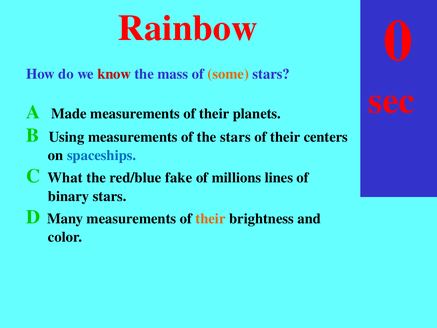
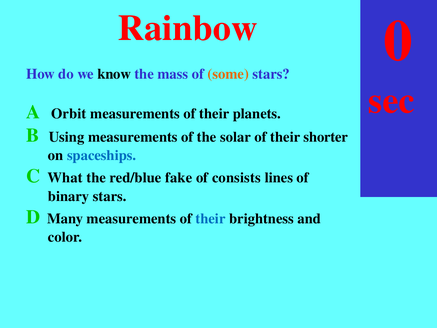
know colour: red -> black (114, 74)
Made: Made -> Orbit (69, 114)
the stars: stars -> solar (235, 137)
centers: centers -> shorter (326, 137)
millions: millions -> consists (236, 178)
their colour: orange -> blue (211, 219)
